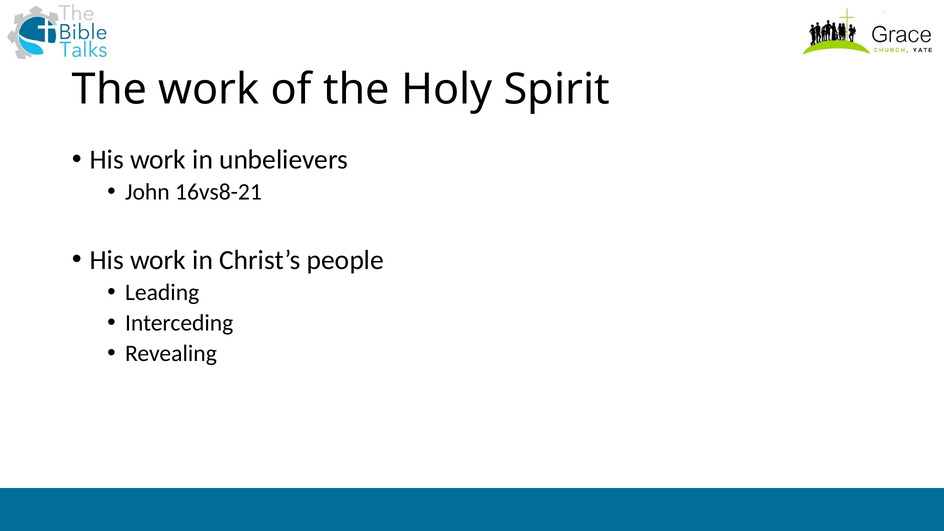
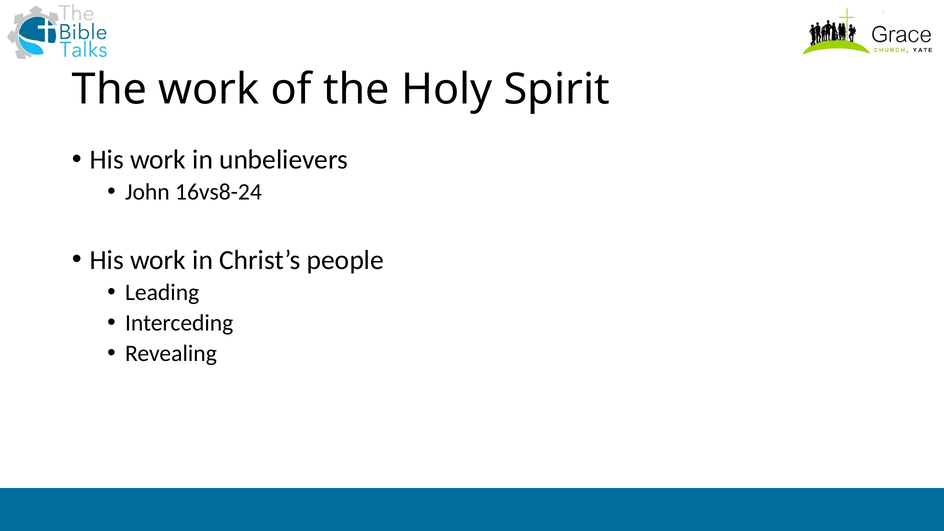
16vs8-21: 16vs8-21 -> 16vs8-24 (218, 192)
